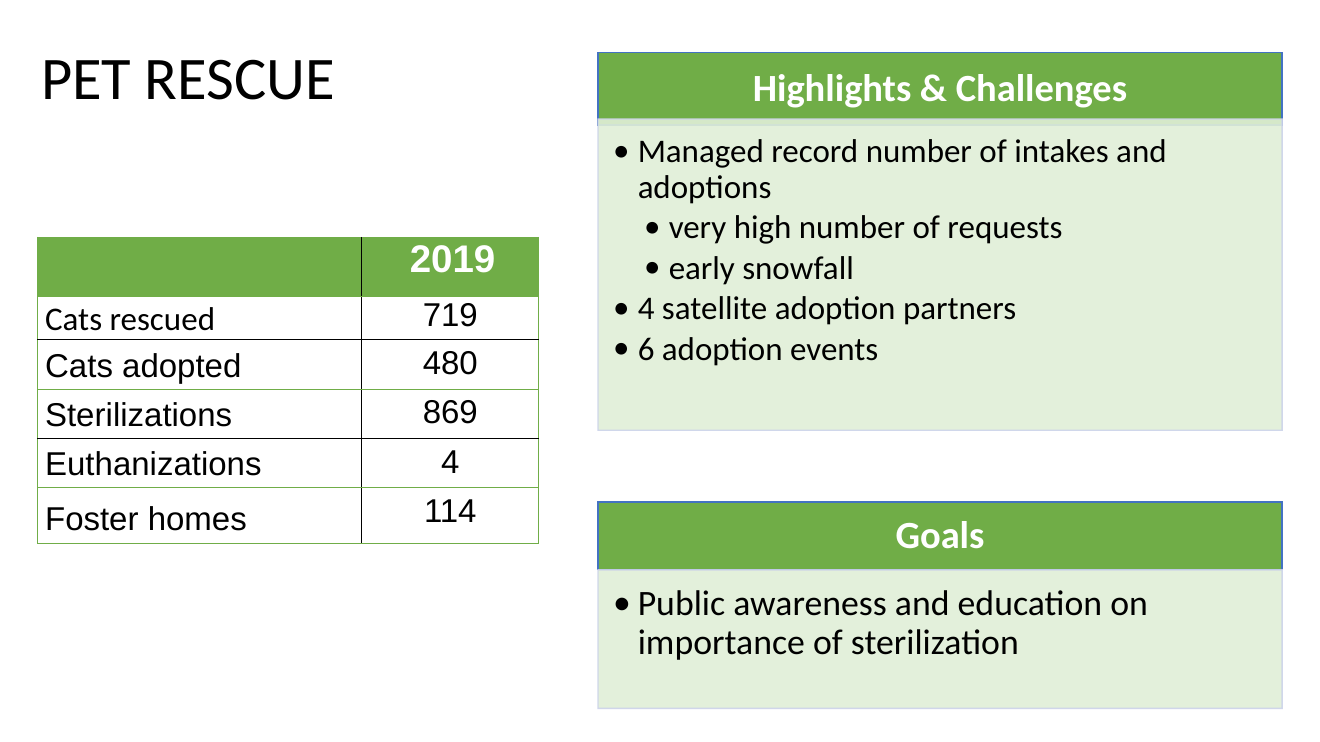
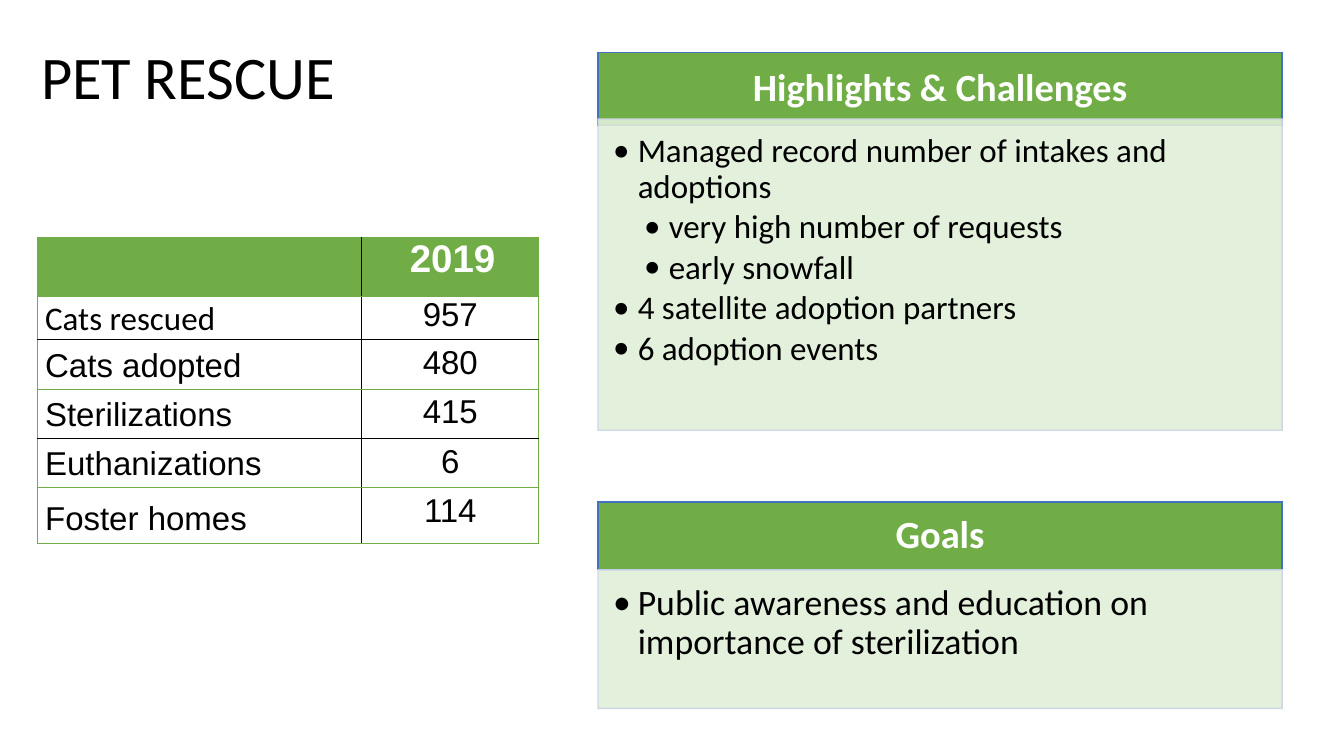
719: 719 -> 957 (450, 316)
869: 869 -> 415 (450, 413)
Euthanizations 4: 4 -> 6 (450, 463)
